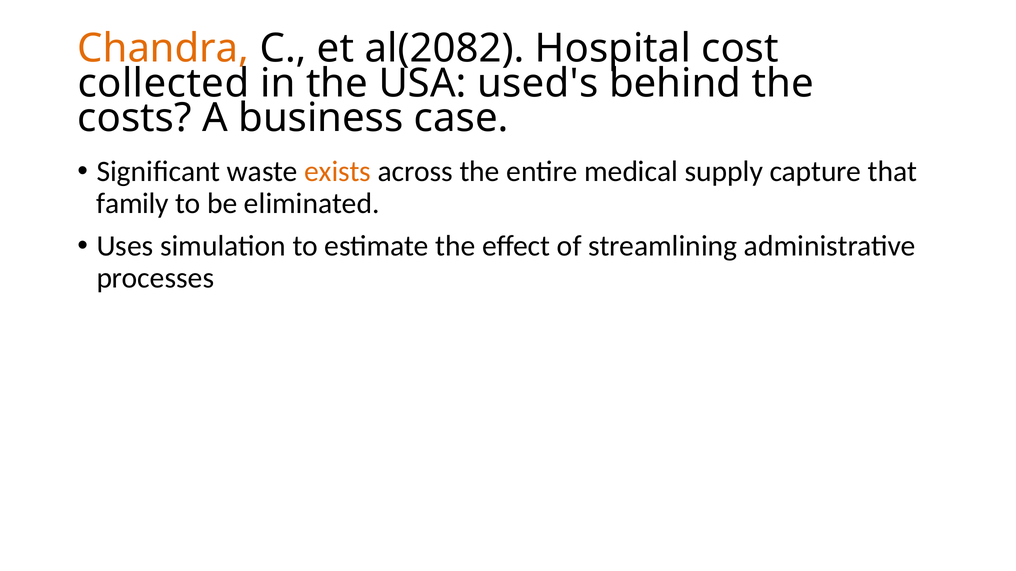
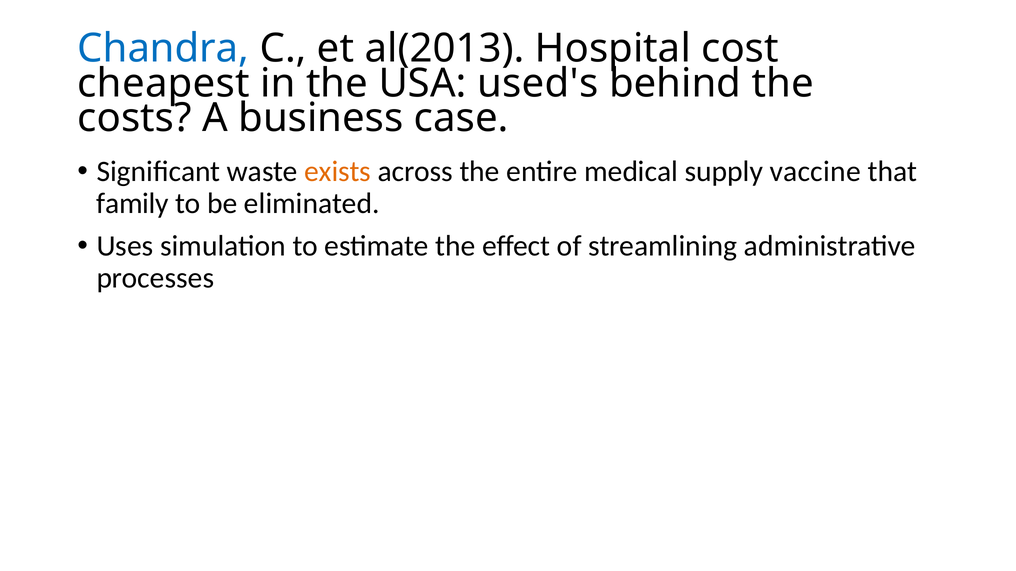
Chandra colour: orange -> blue (163, 49)
al(2082: al(2082 -> al(2013 (445, 49)
collected: collected -> cheapest (164, 83)
capture: capture -> vaccine (815, 172)
